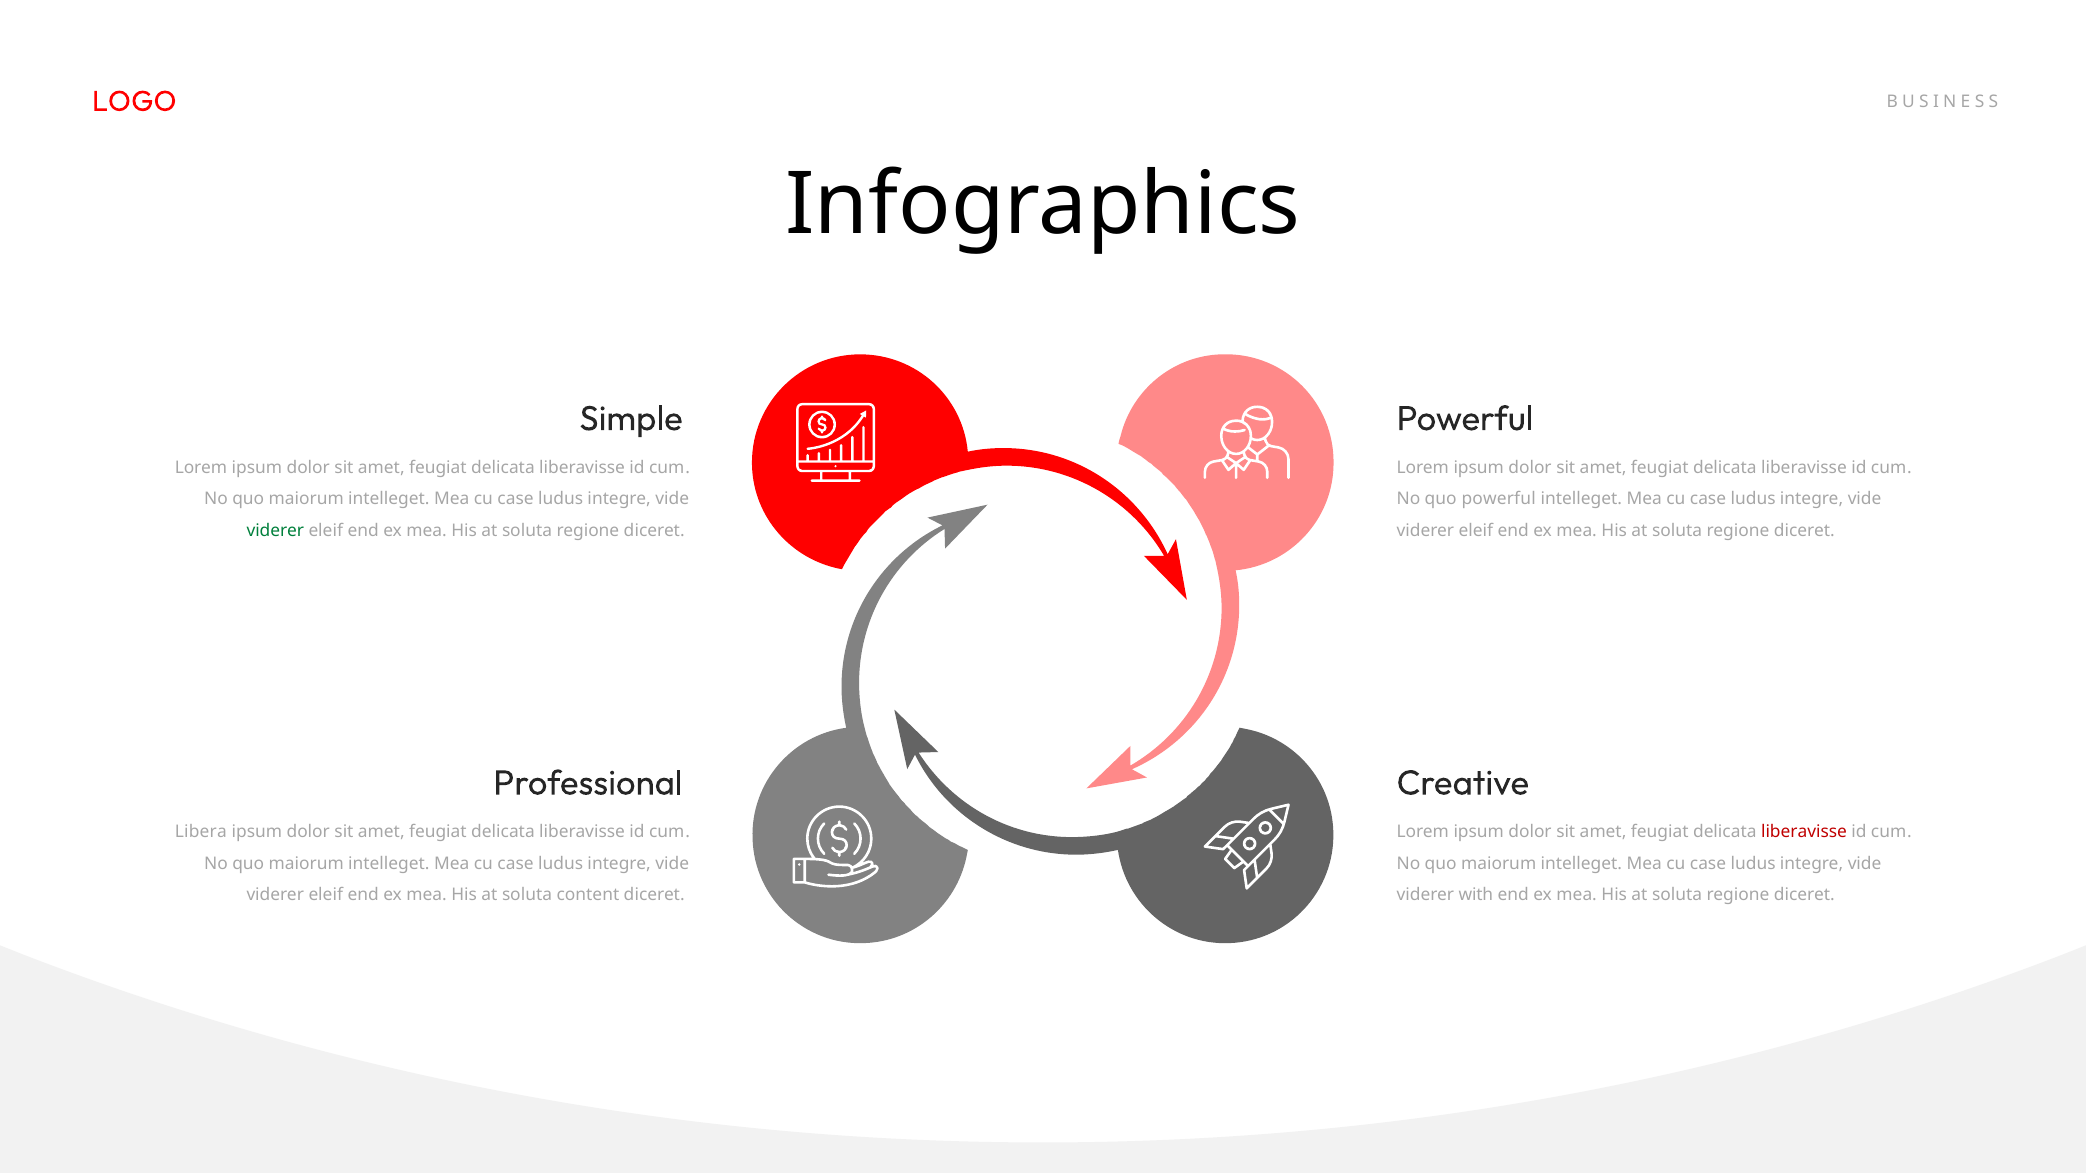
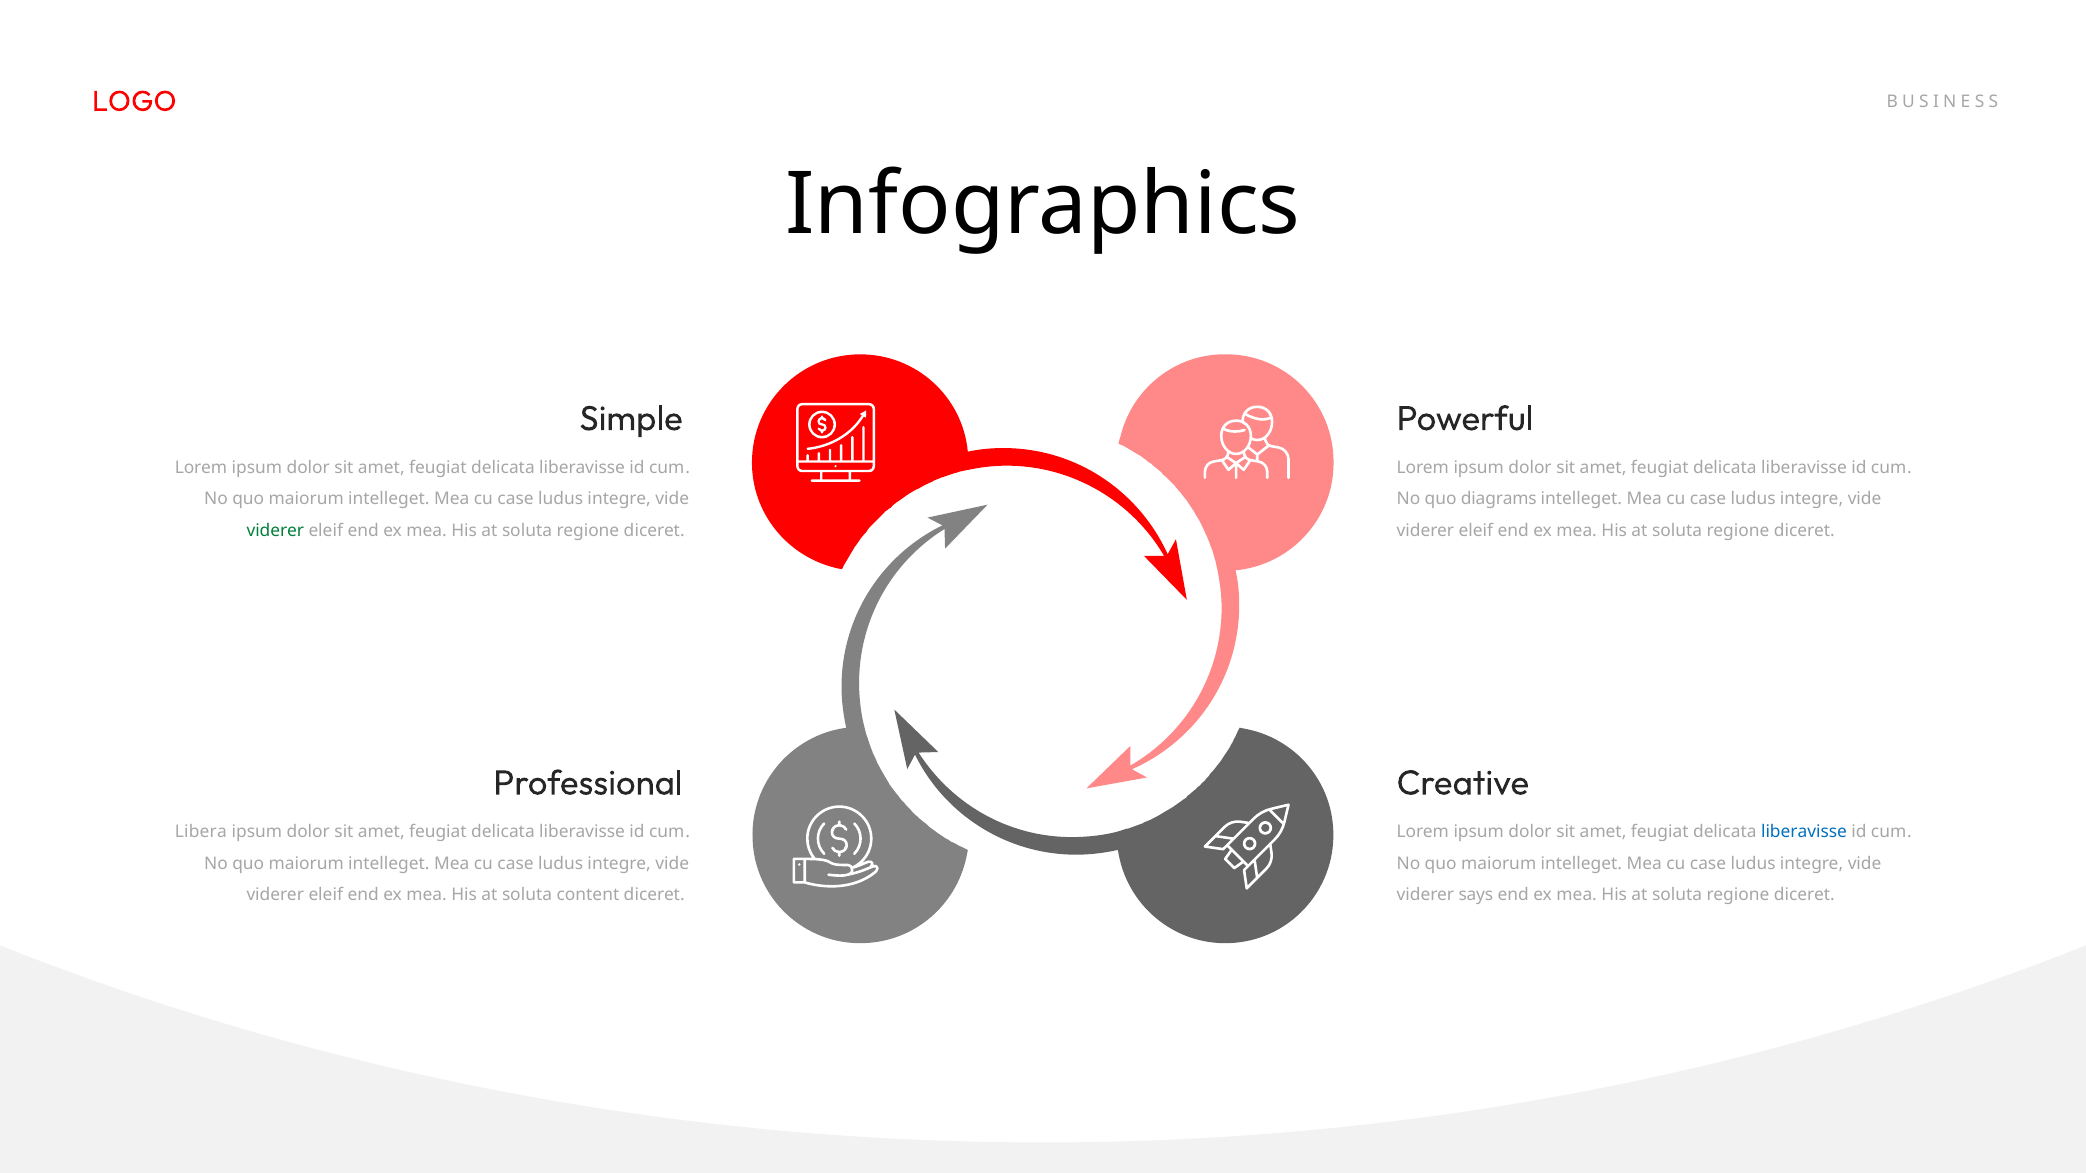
quo powerful: powerful -> diagrams (1499, 499)
liberavisse colour: red -> blue (1804, 832)
with: with -> says (1476, 895)
